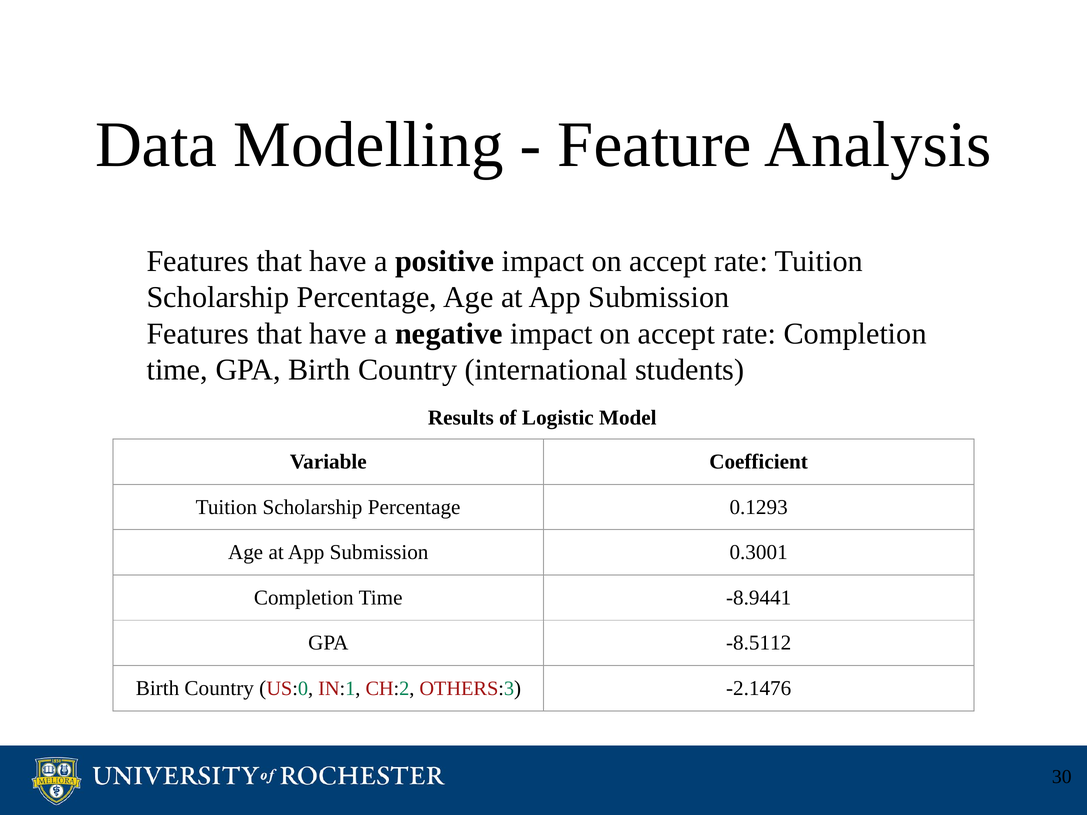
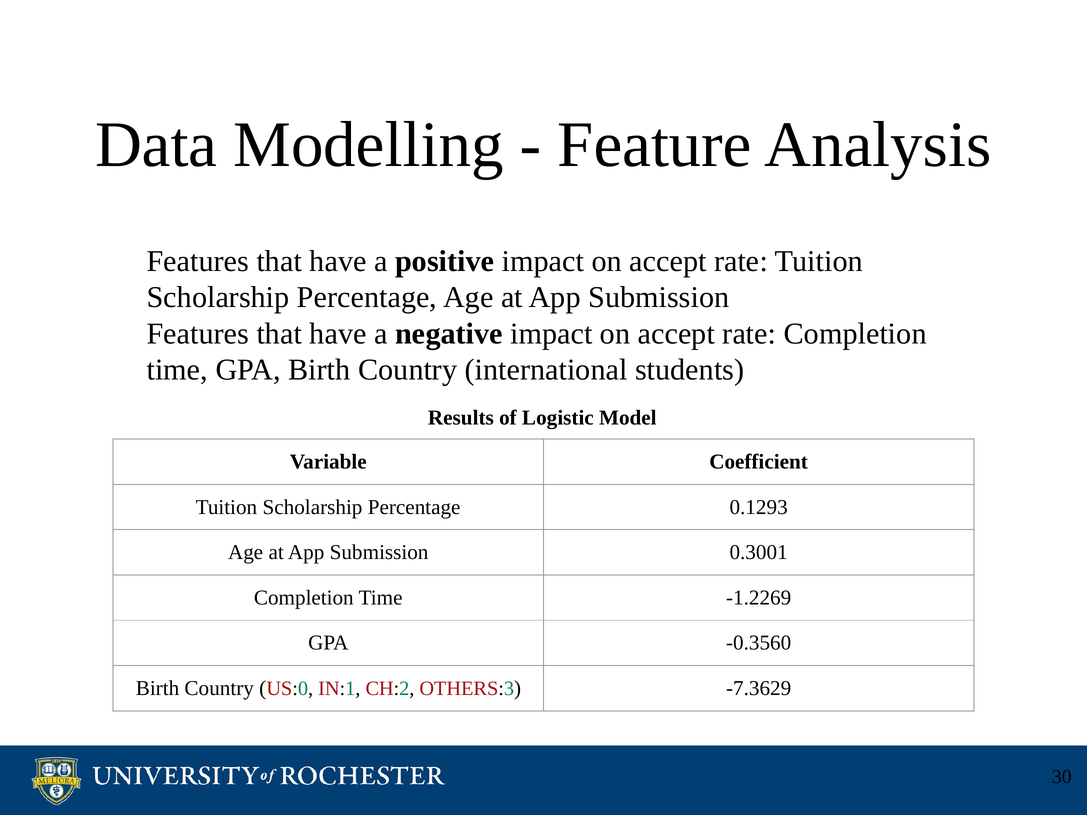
-8.9441: -8.9441 -> -1.2269 (759, 598)
-8.5112: -8.5112 -> -0.3560 (759, 643)
-2.1476: -2.1476 -> -7.3629 (759, 688)
